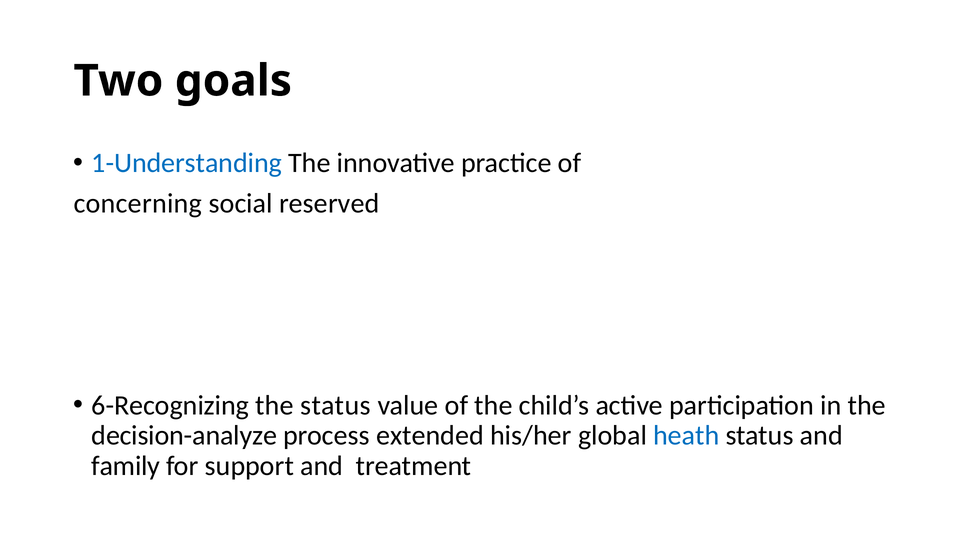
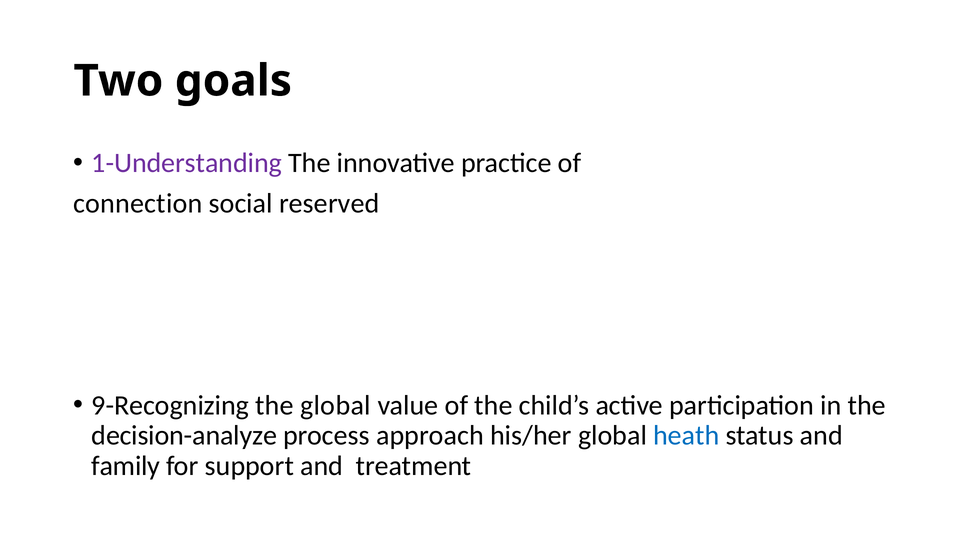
1-Understanding colour: blue -> purple (187, 163)
concerning: concerning -> connection (138, 203)
6-Recognizing: 6-Recognizing -> 9-Recognizing (170, 405)
the status: status -> global (335, 405)
extended: extended -> approach (430, 435)
